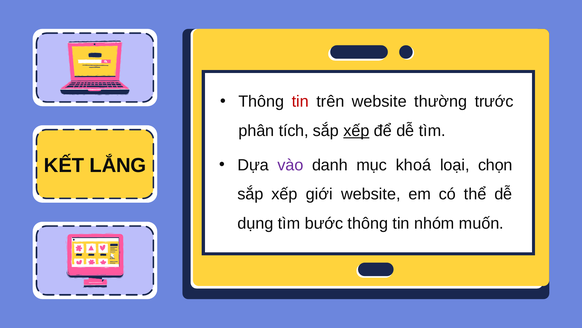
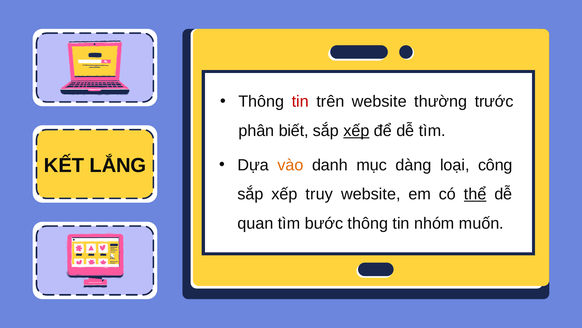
tích: tích -> biết (294, 130)
vào colour: purple -> orange (290, 165)
khoá: khoá -> dàng (414, 165)
chọn: chọn -> công (495, 165)
giới: giới -> truy (319, 194)
thể underline: none -> present (475, 194)
dụng: dụng -> quan (255, 223)
